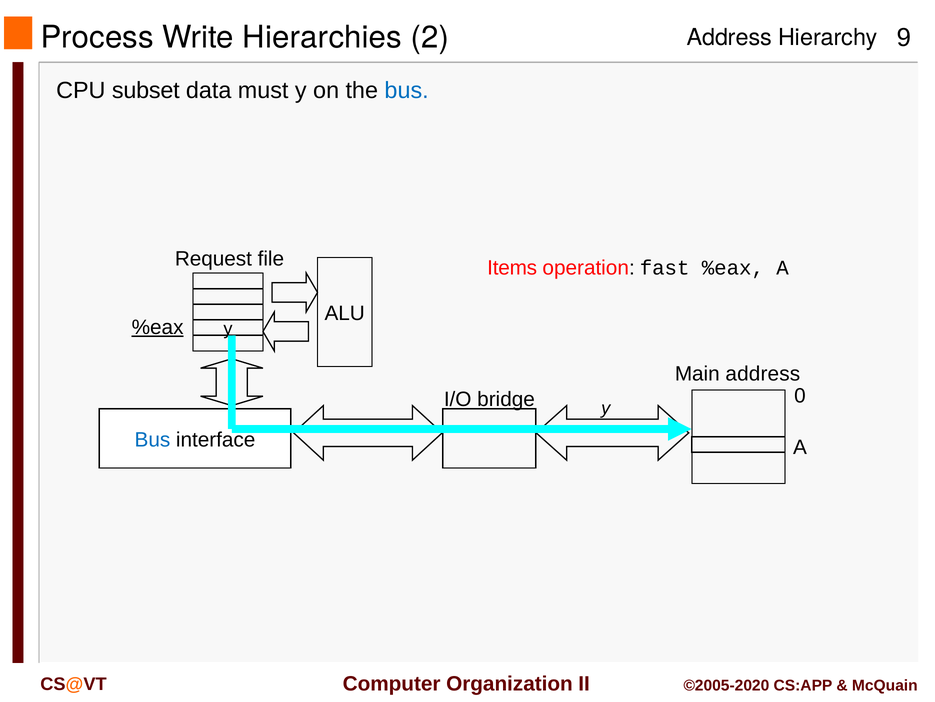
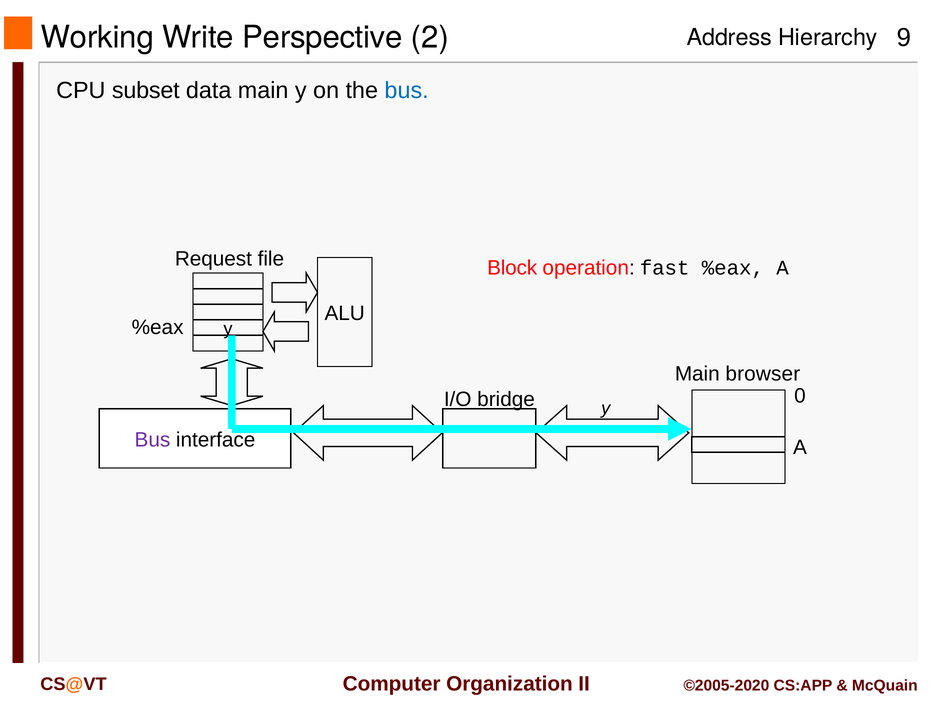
Process: Process -> Working (97, 37)
Hierarchies: Hierarchies -> Perspective (323, 37)
data must: must -> main (263, 90)
Items: Items -> Block (512, 268)
%eax underline: present -> none (158, 327)
Main address: address -> browser (763, 374)
Bus colour: blue -> purple (152, 439)
